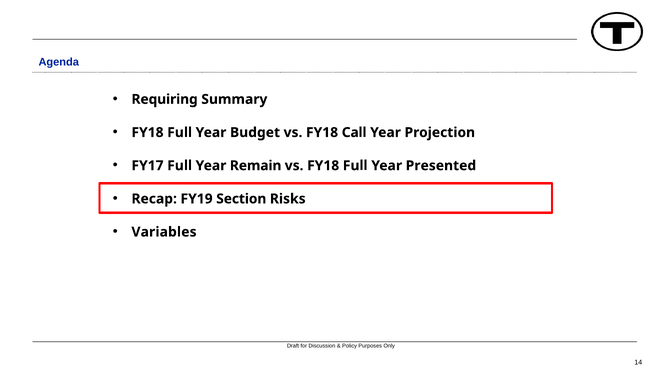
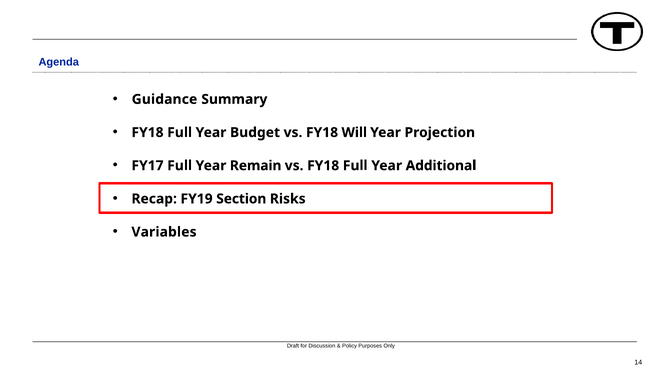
Requiring: Requiring -> Guidance (164, 99)
Call: Call -> Will (354, 133)
Presented: Presented -> Additional (441, 166)
